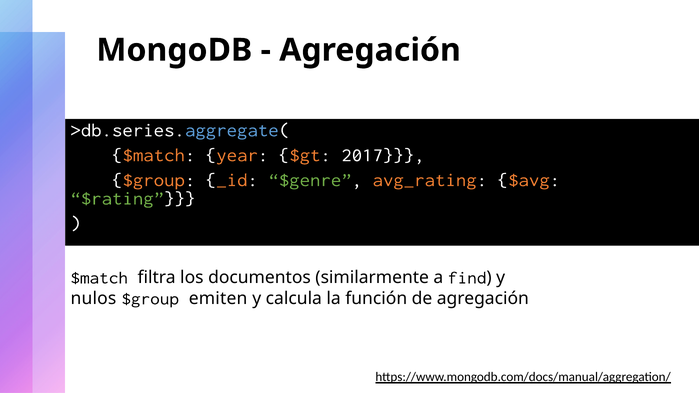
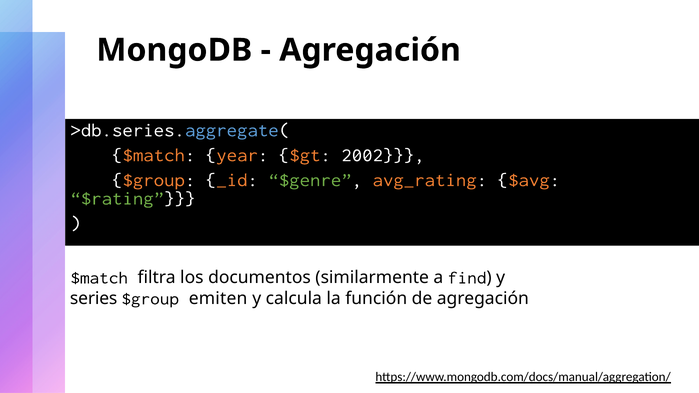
2017: 2017 -> 2002 (383, 155)
nulos: nulos -> series (94, 299)
